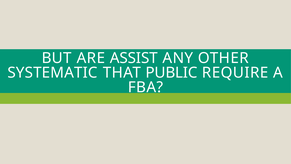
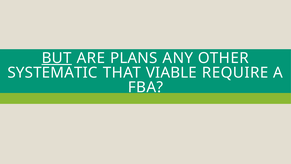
BUT underline: none -> present (57, 58)
ASSIST: ASSIST -> PLANS (134, 58)
PUBLIC: PUBLIC -> VIABLE (171, 72)
